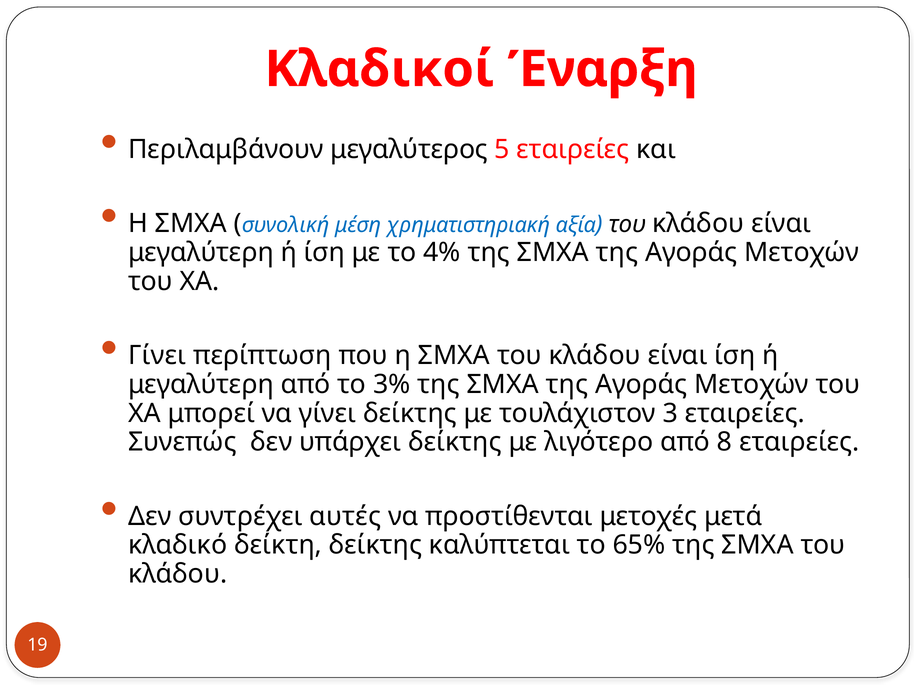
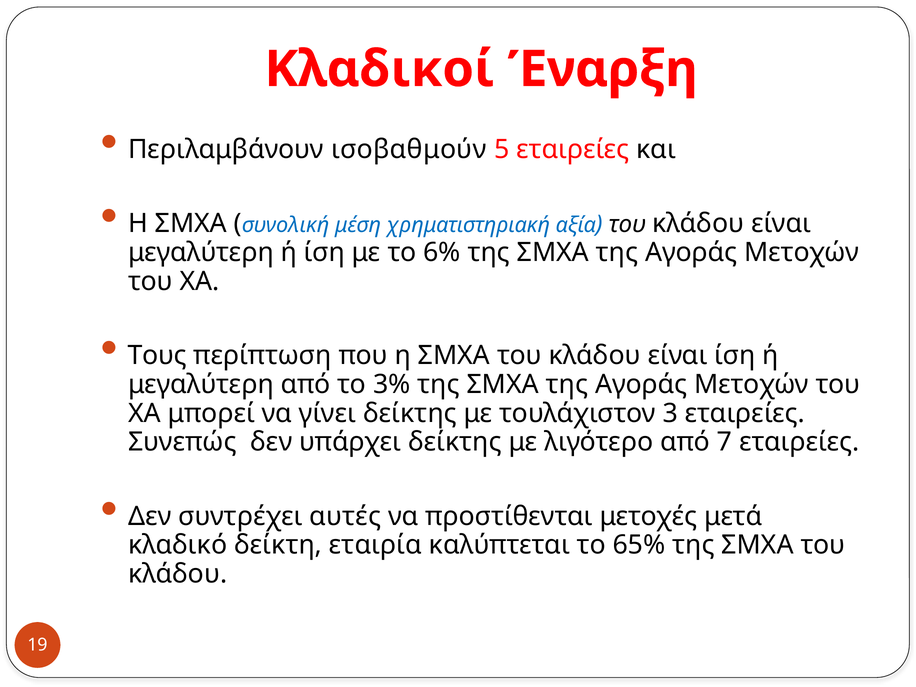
μεγαλύτερος: μεγαλύτερος -> ισοβαθμούν (409, 149)
4%: 4% -> 6% (442, 253)
Γίνει: Γίνει -> Τους (157, 356)
8: 8 -> 7 (725, 442)
δείκτη δείκτης: δείκτης -> εταιρία (375, 545)
